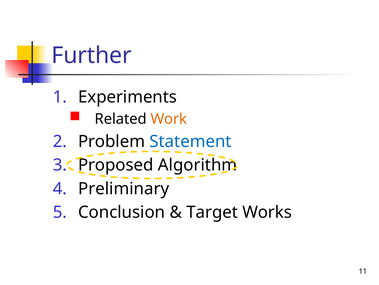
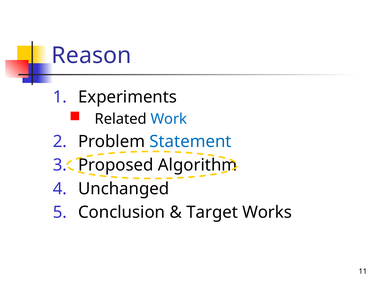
Further: Further -> Reason (91, 55)
Work colour: orange -> blue (169, 119)
Preliminary: Preliminary -> Unchanged (124, 188)
